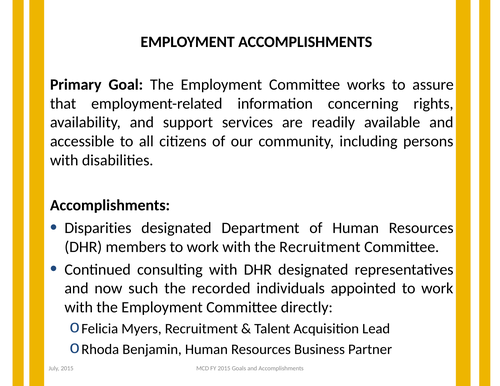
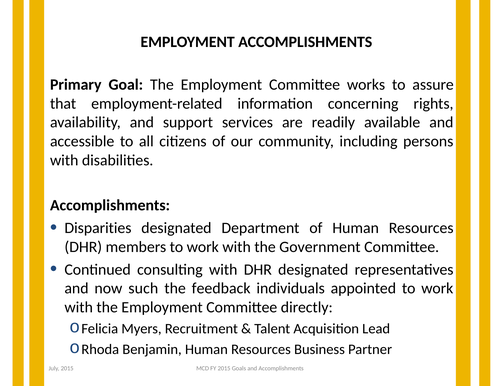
the Recruitment: Recruitment -> Government (320, 247)
recorded: recorded -> feedback (221, 289)
